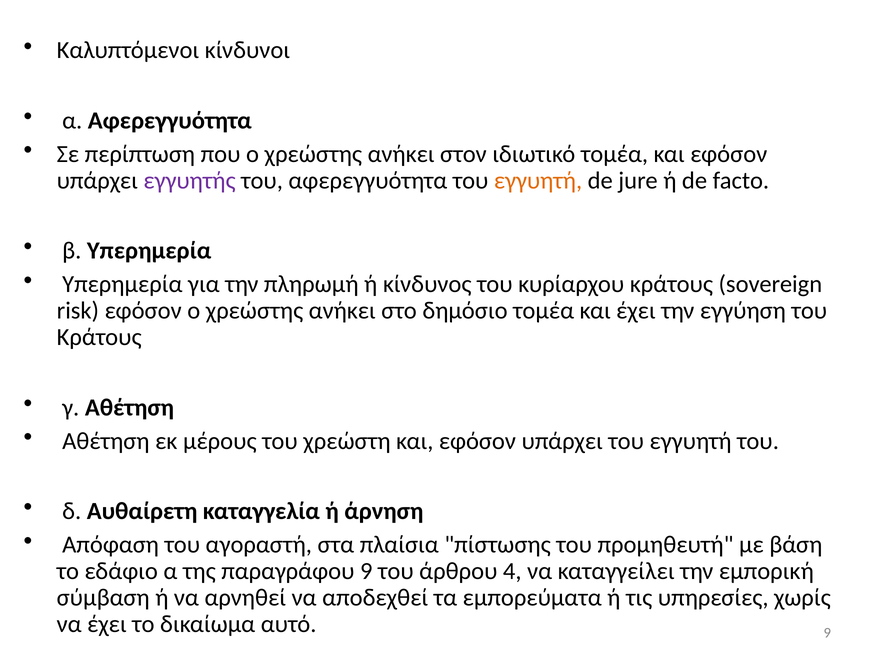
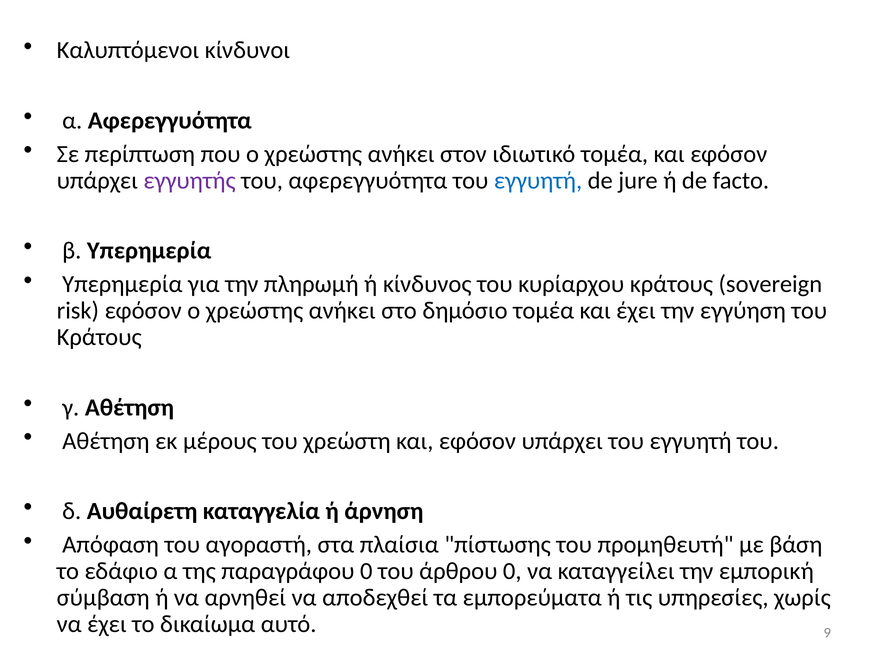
εγγυητή colour: orange -> blue (538, 181)
παραγράφου 9: 9 -> 0 (366, 571)
άρθρου 4: 4 -> 0 (512, 571)
